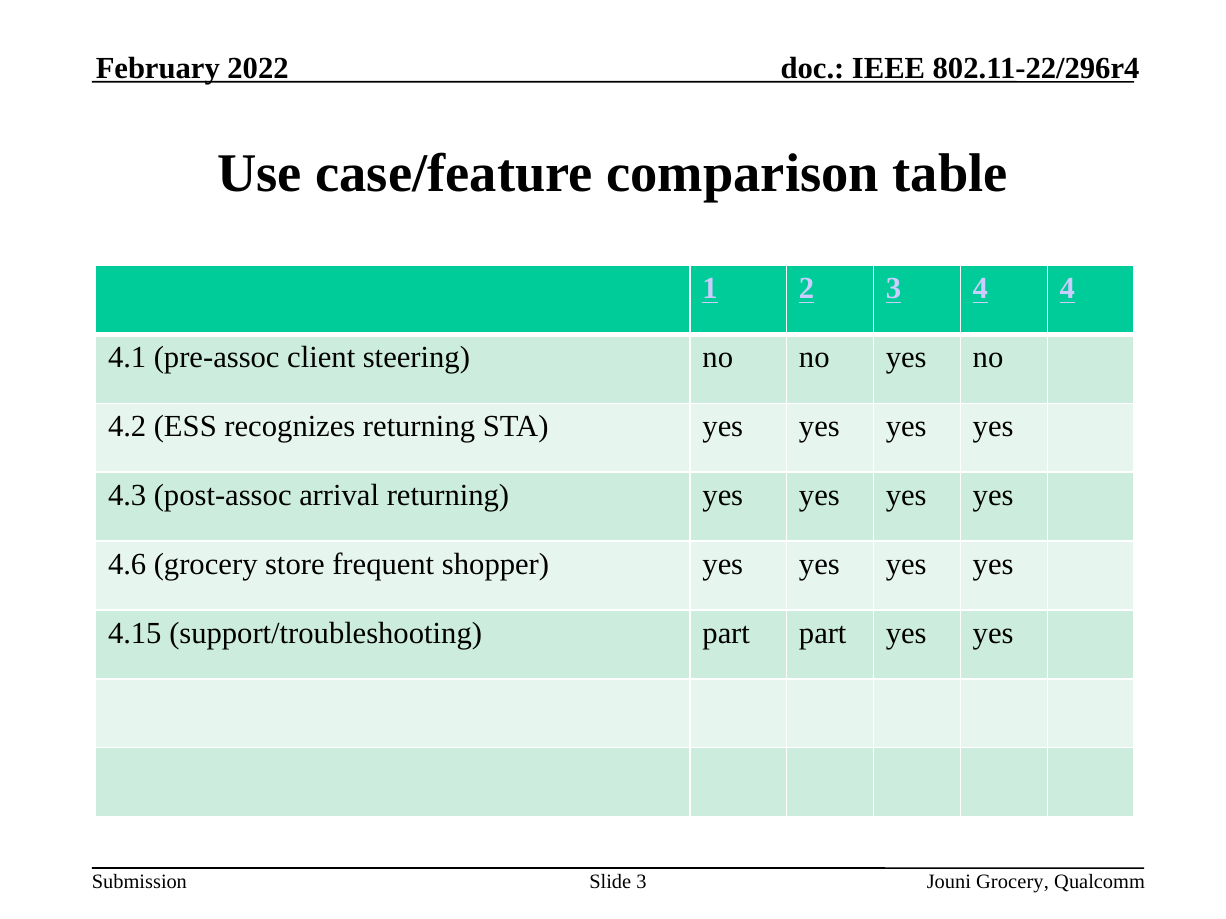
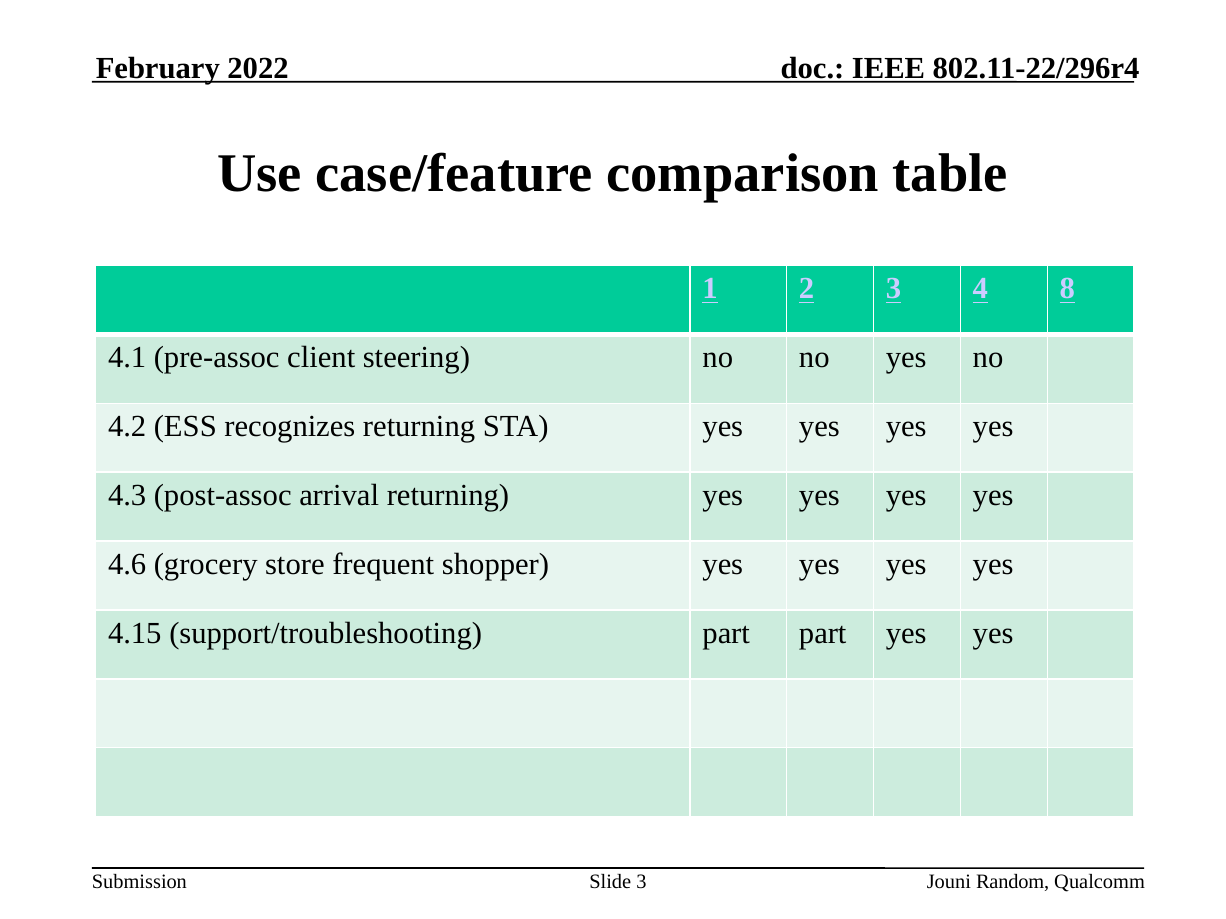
4 4: 4 -> 8 (1067, 289)
Jouni Grocery: Grocery -> Random (1013, 882)
